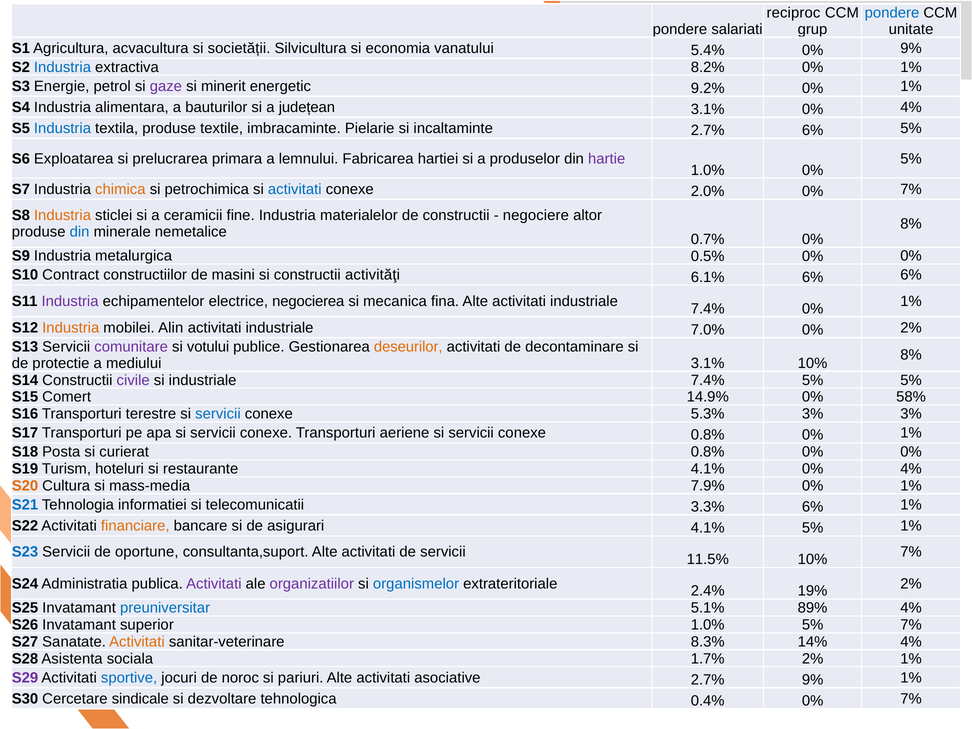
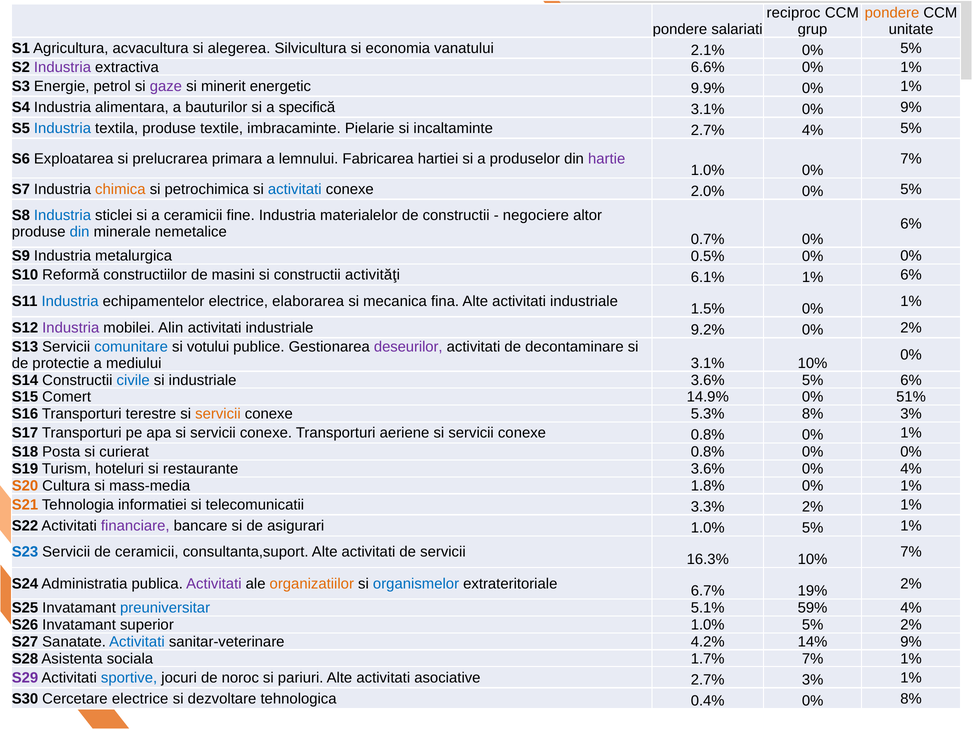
pondere colour: blue -> orange (892, 13)
societății: societății -> alegerea (239, 48)
5.4%: 5.4% -> 2.1% (708, 50)
9%: 9% -> 5% (911, 48)
Industria colour: blue -> purple (62, 67)
8.2%: 8.2% -> 6.6% (708, 67)
9.2%: 9.2% -> 9.9% (708, 88)
județean: județean -> specifică (307, 107)
3.1% 0% 4%: 4% -> 9% (911, 107)
2.7% 6%: 6% -> 4% (813, 130)
5%: 5% -> 7% (911, 159)
2.0% 0% 7%: 7% -> 5% (911, 189)
Industria colour: orange -> blue (62, 215)
8%: 8% -> 6% (911, 224)
Contract: Contract -> Reformă (71, 275)
6.1% 6%: 6% -> 1% (813, 277)
Industria colour: purple -> blue (70, 301)
negocierea: negocierea -> elaborarea (308, 301)
activitati industriale 7.4%: 7.4% -> 1.5% (708, 309)
Industria colour: orange -> purple (71, 328)
7.0%: 7.0% -> 9.2% (708, 330)
comunitare colour: purple -> blue (131, 347)
deseurilor colour: orange -> purple (408, 347)
8%: 8% -> 0% (911, 355)
civile colour: purple -> blue (133, 380)
si industriale 7.4%: 7.4% -> 3.6% (708, 380)
5% 5%: 5% -> 6% (911, 380)
58%: 58% -> 51% (911, 397)
servicii colour: blue -> orange (218, 414)
5.3% 3%: 3% -> 8% (813, 414)
restaurante 4.1%: 4.1% -> 3.6% (708, 469)
7.9%: 7.9% -> 1.8% (708, 486)
S21 colour: blue -> orange (25, 505)
3.3% 6%: 6% -> 2% (813, 507)
financiare colour: orange -> purple (135, 526)
asigurari 4.1%: 4.1% -> 1.0% (708, 528)
de oportune: oportune -> ceramicii (147, 552)
11.5%: 11.5% -> 16.3% (708, 559)
organizatiilor colour: purple -> orange (312, 584)
2.4%: 2.4% -> 6.7% (708, 591)
89%: 89% -> 59% (813, 608)
5% 7%: 7% -> 2% (911, 625)
Activitati colour: orange -> blue (137, 642)
8.3%: 8.3% -> 4.2% (708, 642)
14% 4%: 4% -> 9% (911, 642)
1.7% 2%: 2% -> 7% (813, 659)
2.7% 9%: 9% -> 3% (813, 680)
Cercetare sindicale: sindicale -> electrice (140, 699)
0.4% 0% 7%: 7% -> 8% (911, 699)
